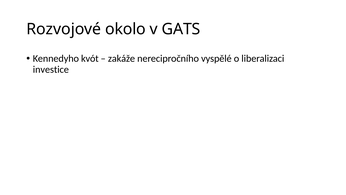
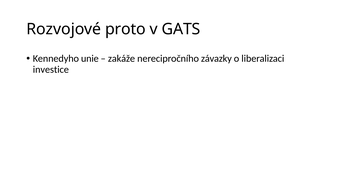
okolo: okolo -> proto (125, 29)
kvót: kvót -> unie (90, 58)
vyspělé: vyspělé -> závazky (216, 58)
